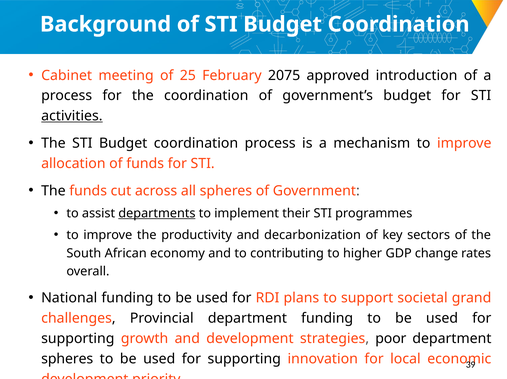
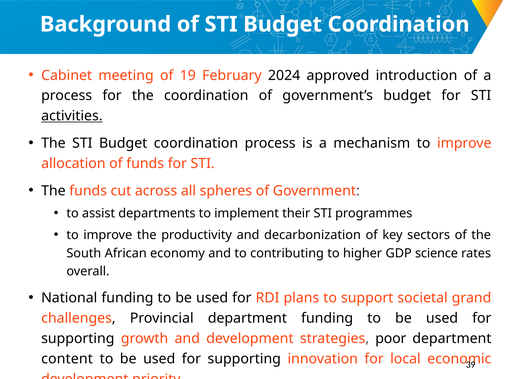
25: 25 -> 19 (188, 75)
2075: 2075 -> 2024 (284, 75)
departments underline: present -> none (157, 213)
change: change -> science (436, 253)
spheres: spheres -> content (67, 359)
